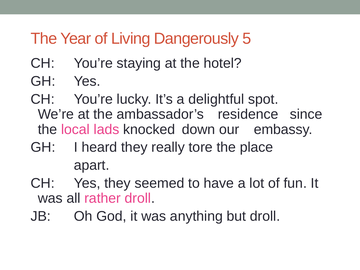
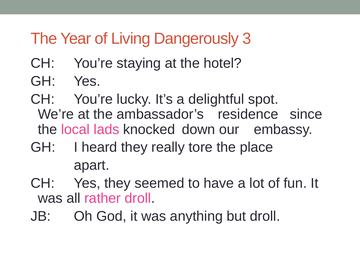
5: 5 -> 3 (247, 39)
